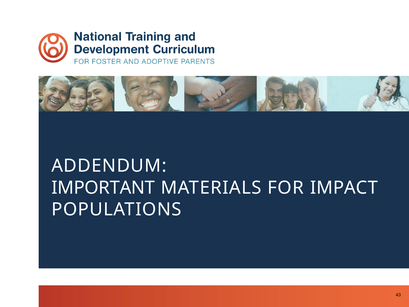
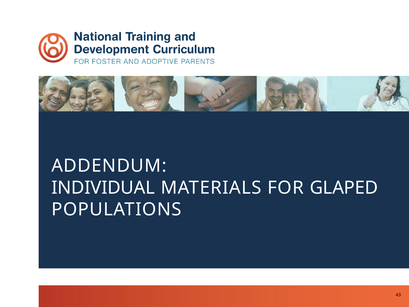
IMPORTANT: IMPORTANT -> INDIVIDUAL (103, 188)
IMPACT: IMPACT -> GLAPED (344, 188)
